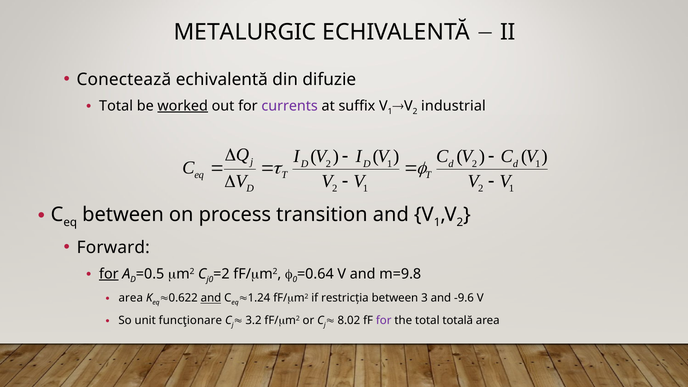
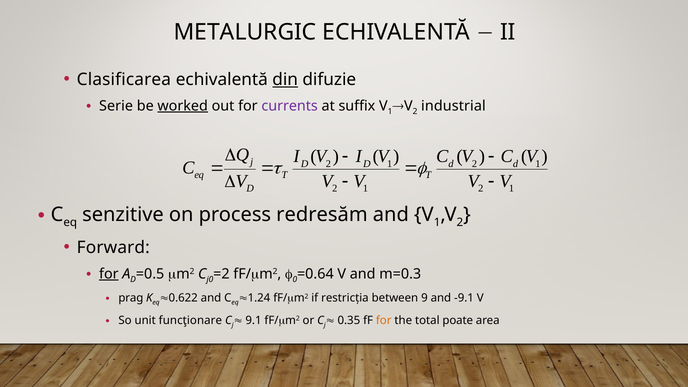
Conectează: Conectează -> Clasificarea (124, 80)
din underline: none -> present (285, 80)
Total: Total -> Serie (116, 106)
between: between -> senzitive (123, 214)
transition: transition -> redresăm (322, 214)
m=9.8: m=9.8 -> m=0.3 (400, 274)
area: area -> prag (131, 298)
and underline: present -> none (211, 298)
3: 3 -> 9 (424, 298)
-9.6: -9.6 -> -9.1 (464, 298)
3.2: 3.2 -> 9.1 (253, 321)
8.02: 8.02 -> 0.35 (349, 321)
for colour: purple -> orange (384, 321)
totală: totală -> poate (458, 321)
